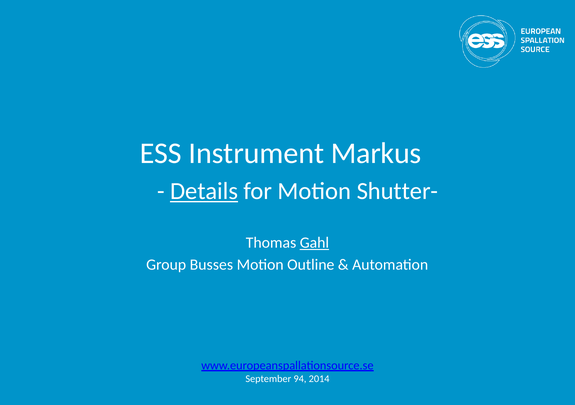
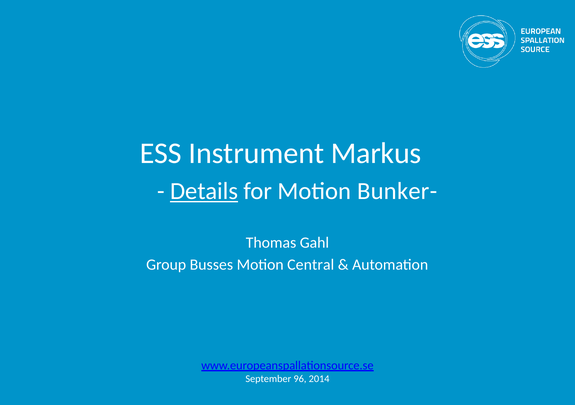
Shutter-: Shutter- -> Bunker- (397, 192)
Gahl underline: present -> none (314, 243)
Outline: Outline -> Central (311, 265)
94: 94 -> 96 (300, 380)
